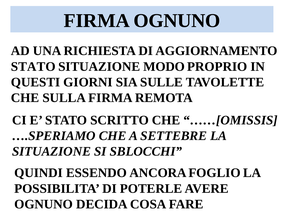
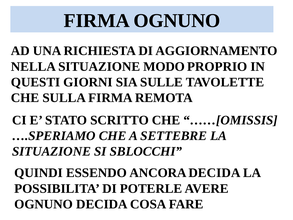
STATO: STATO -> NELLA (33, 66)
ANCORA FOGLIO: FOGLIO -> DECIDA (214, 173)
